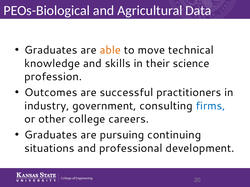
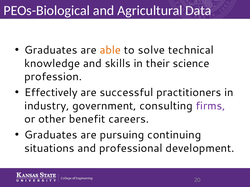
move: move -> solve (151, 50)
Outcomes: Outcomes -> Effectively (51, 93)
firms colour: blue -> purple (211, 106)
college: college -> benefit (87, 119)
